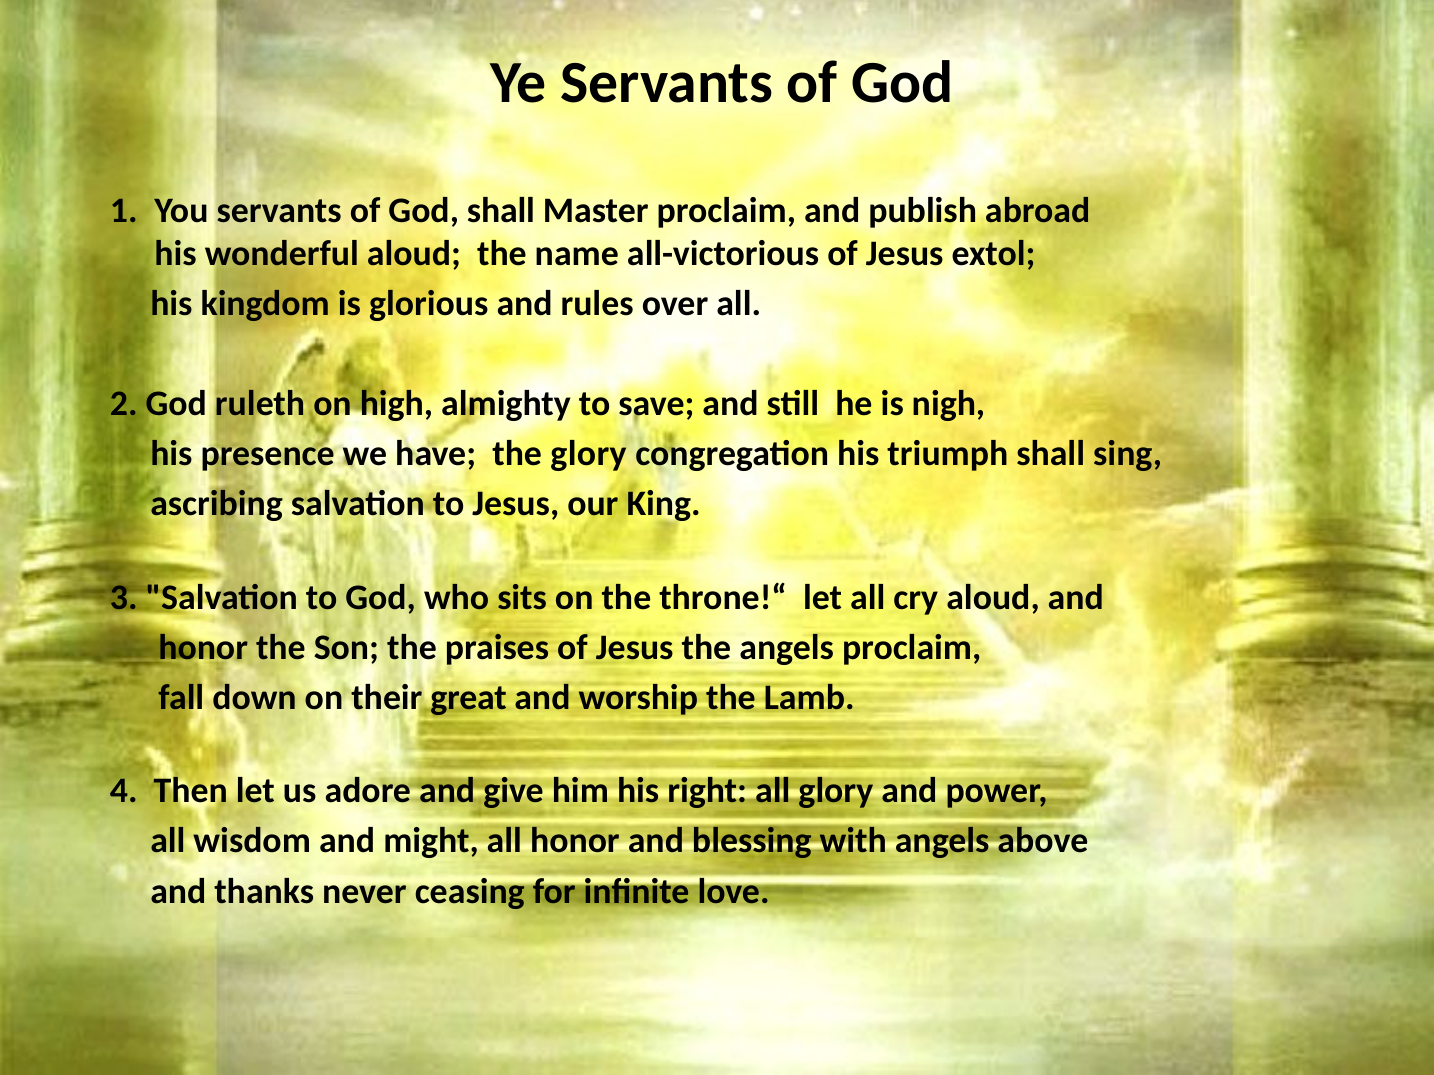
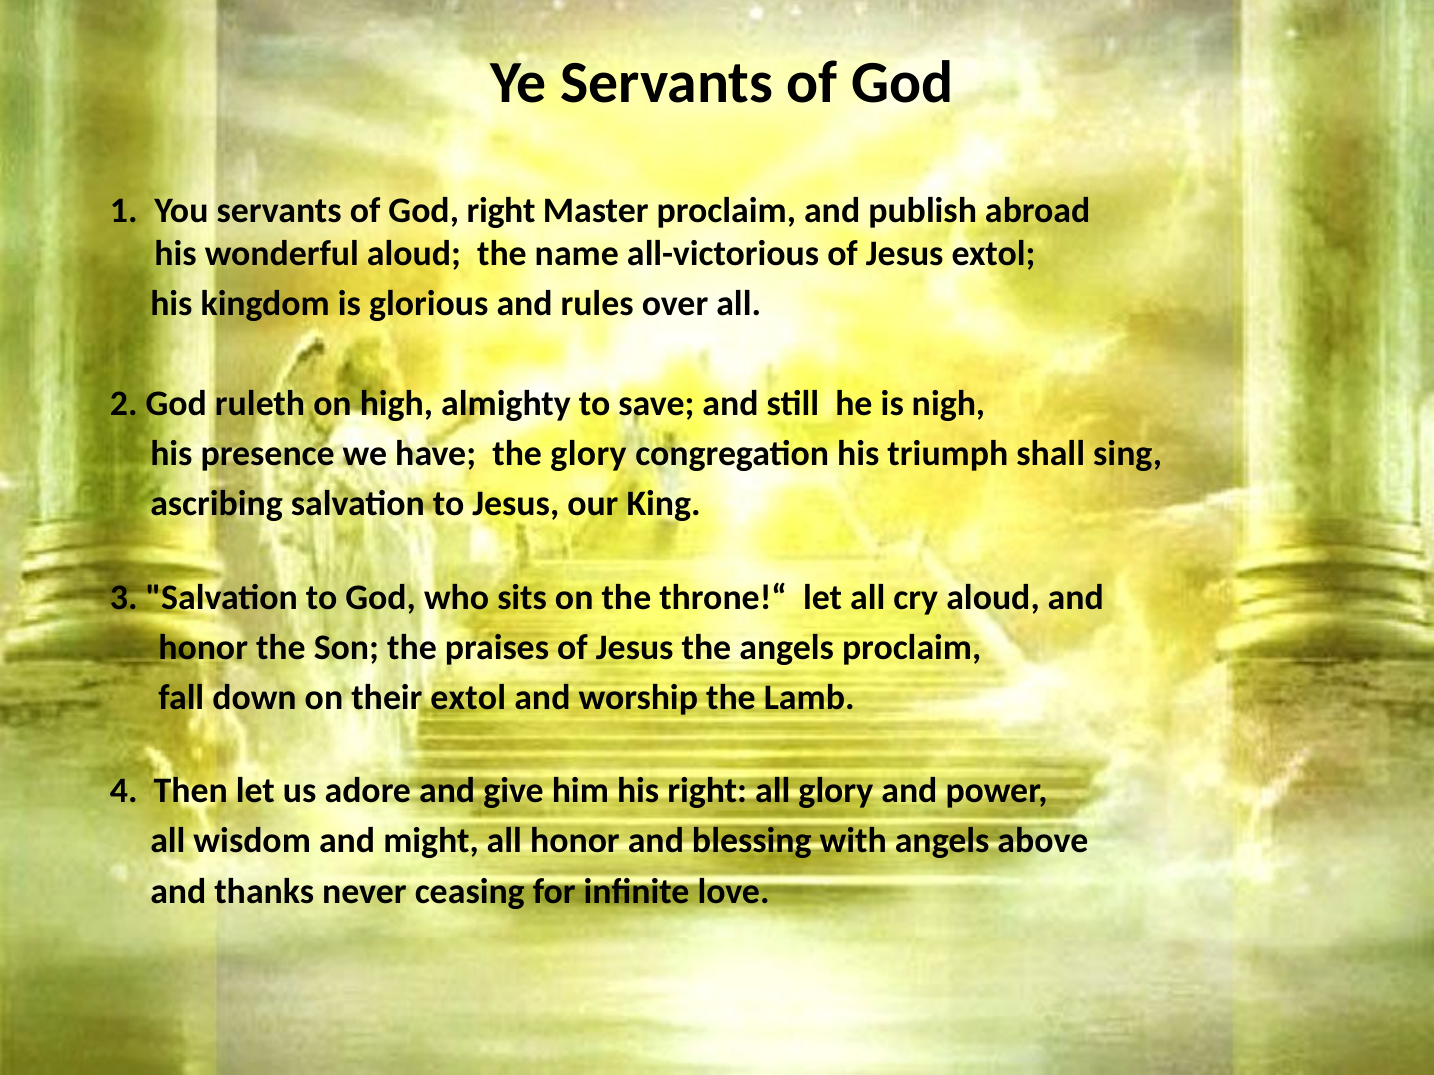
God shall: shall -> right (501, 210)
their great: great -> extol (468, 698)
